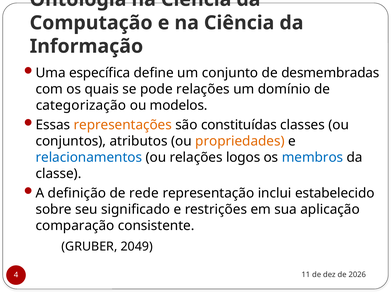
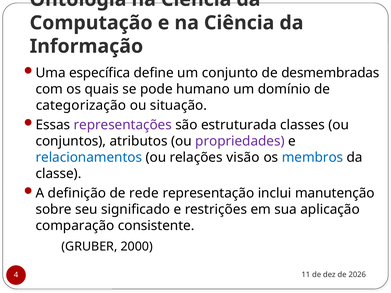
pode relações: relações -> humano (203, 89)
modelos: modelos -> situação (179, 106)
representações colour: orange -> purple (123, 125)
constituídas: constituídas -> estruturada (239, 125)
propriedades colour: orange -> purple (240, 141)
logos: logos -> visão (243, 158)
estabelecido: estabelecido -> manutenção (335, 193)
2049: 2049 -> 2000 (137, 247)
